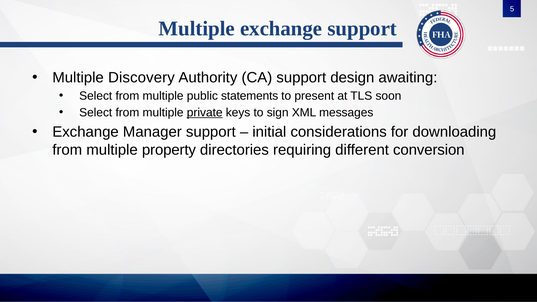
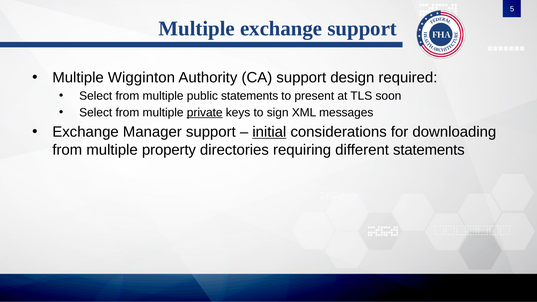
Discovery: Discovery -> Wigginton (141, 78)
awaiting: awaiting -> required (408, 78)
initial underline: none -> present (269, 132)
different conversion: conversion -> statements (429, 150)
